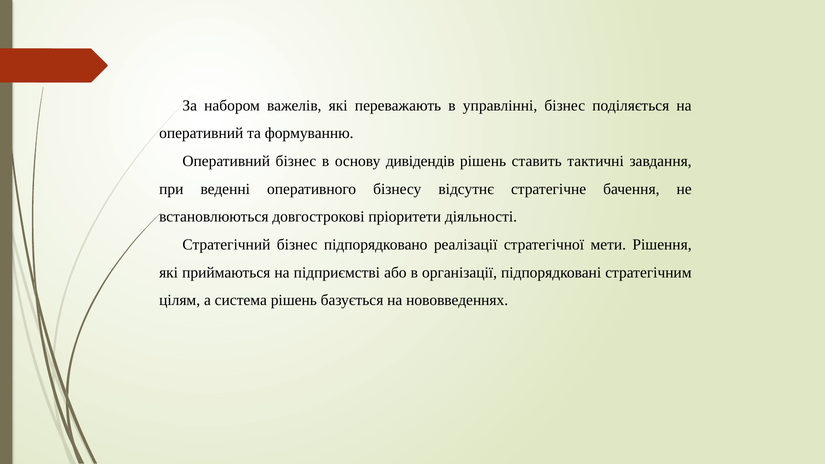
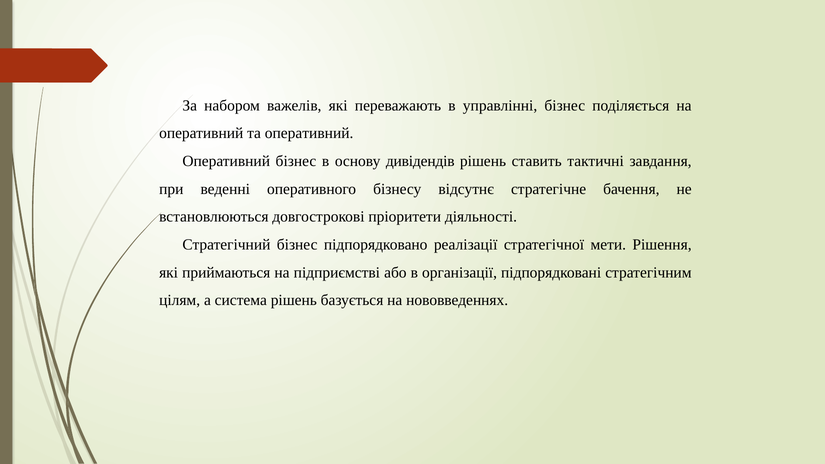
та формуванню: формуванню -> оперативний (309, 133)
